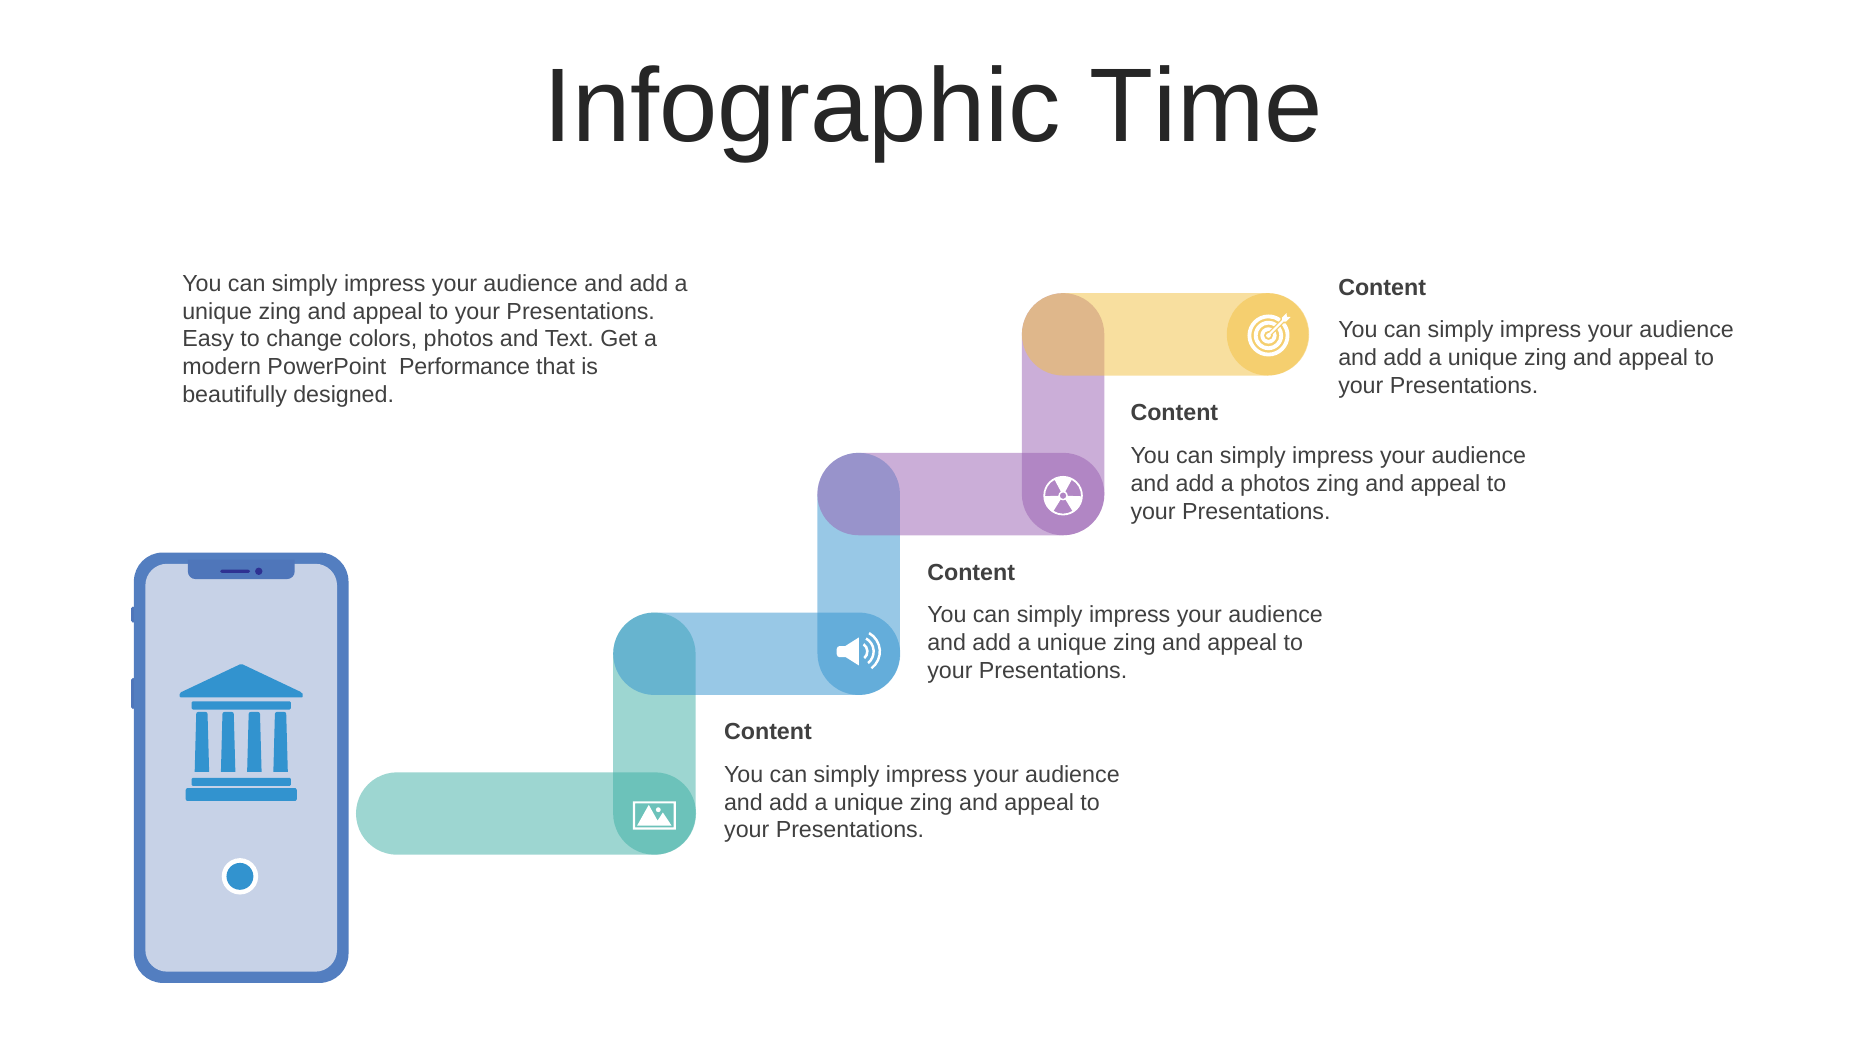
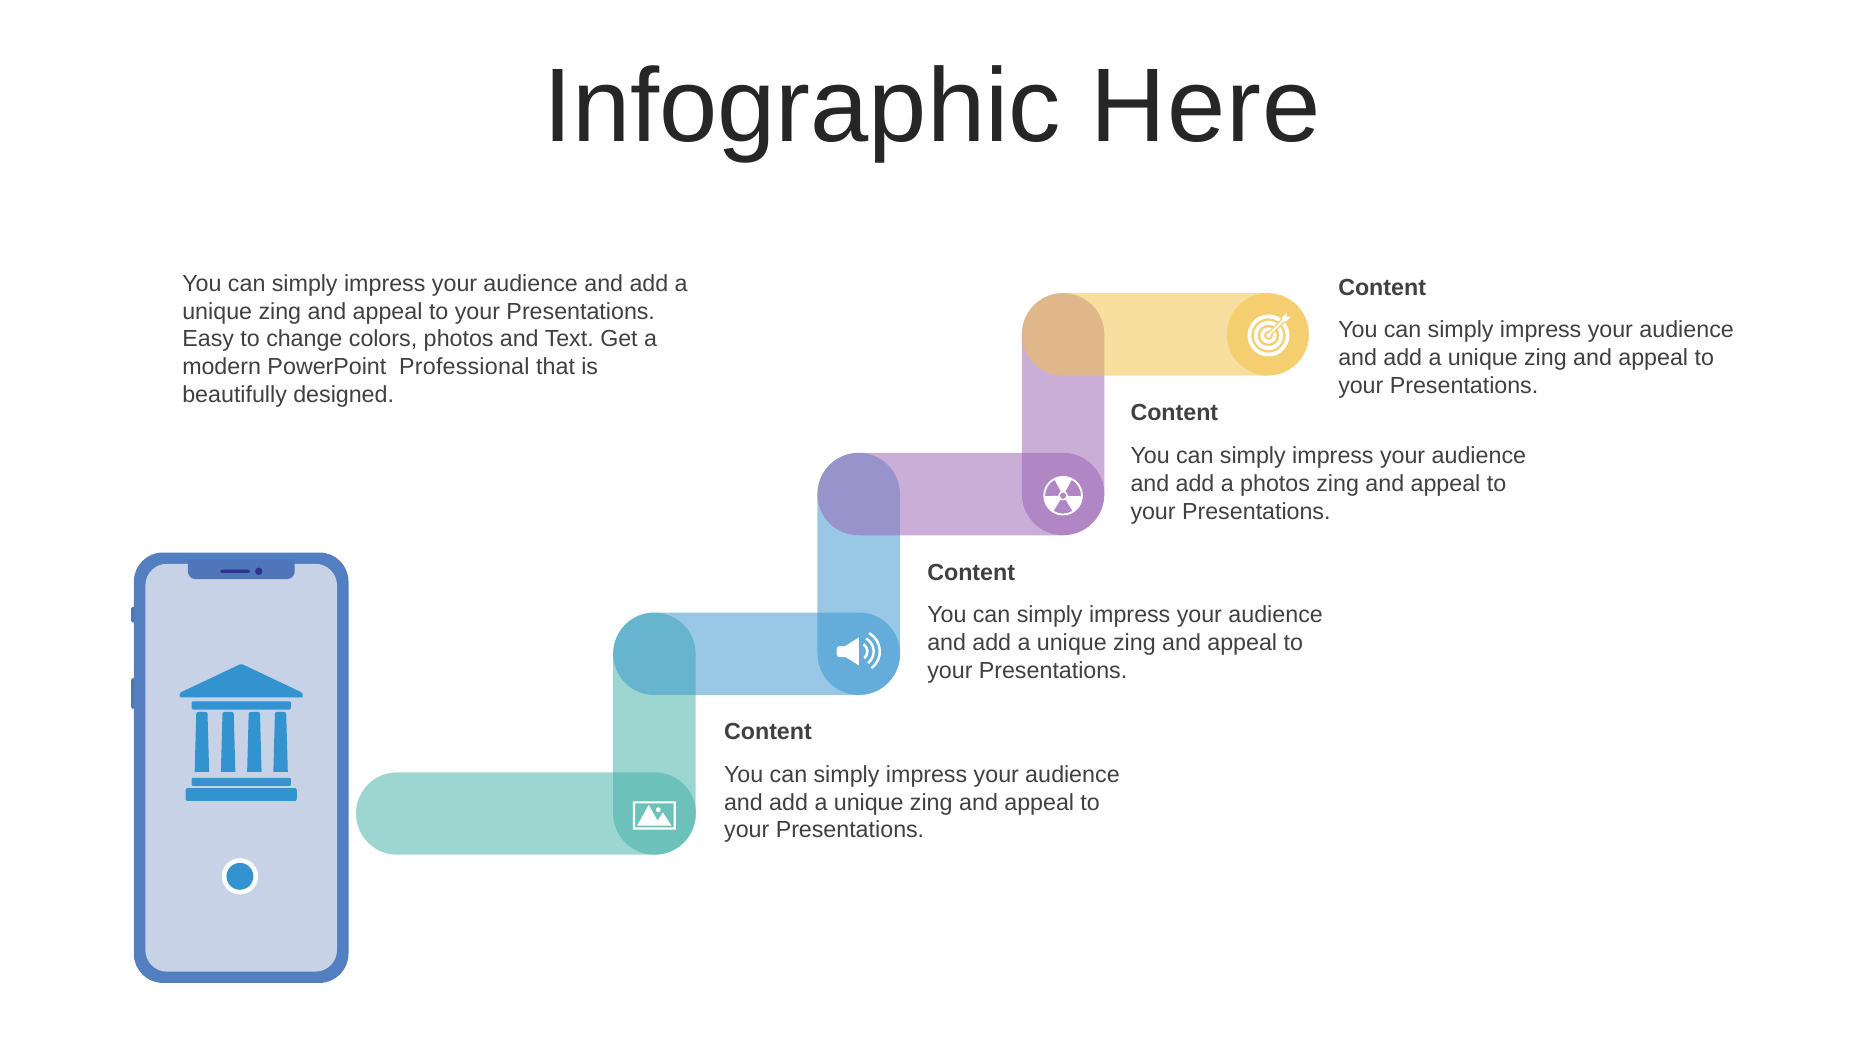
Time: Time -> Here (1206, 107)
Performance: Performance -> Professional (464, 367)
